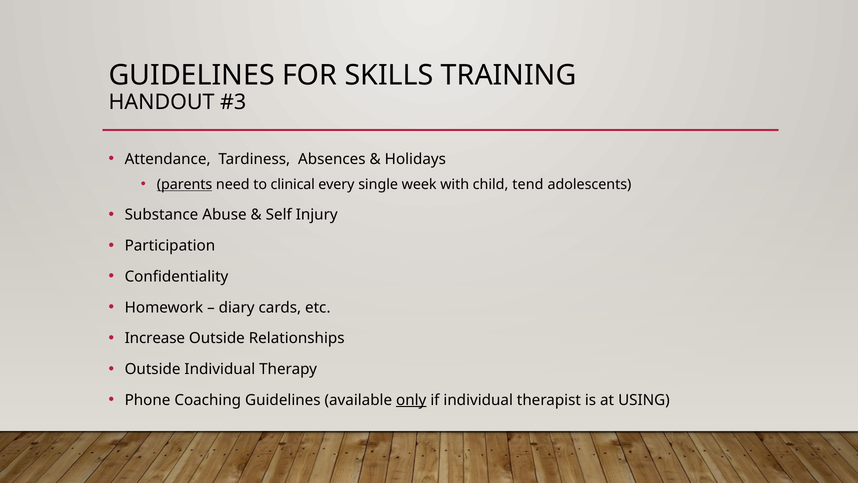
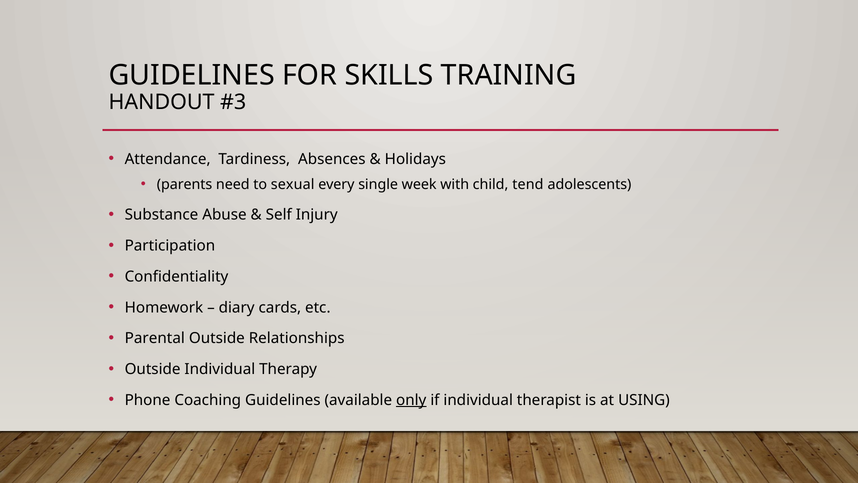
parents underline: present -> none (185, 184)
clinical: clinical -> sexual (293, 184)
Increase: Increase -> Parental (155, 338)
